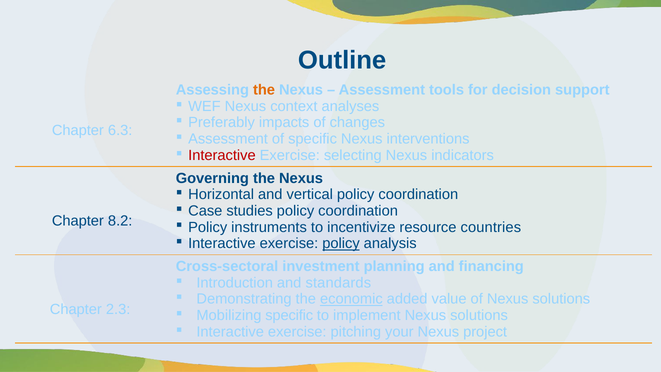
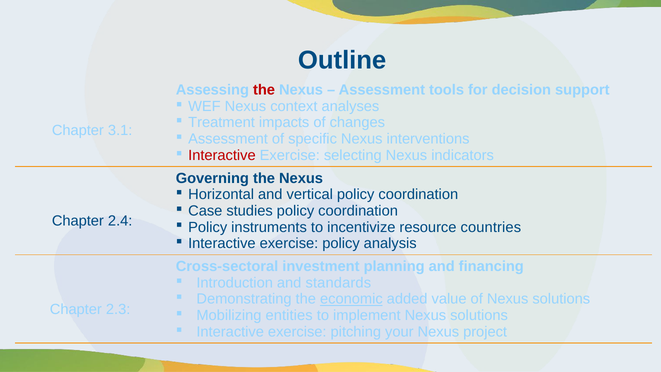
the colour: orange -> red (264, 90)
Preferably: Preferably -> Treatment (222, 123)
6.3: 6.3 -> 3.1 (120, 130)
8.2: 8.2 -> 2.4 (120, 221)
policy underline: present -> none (341, 243)
Mobilizing specific: specific -> entities (289, 315)
